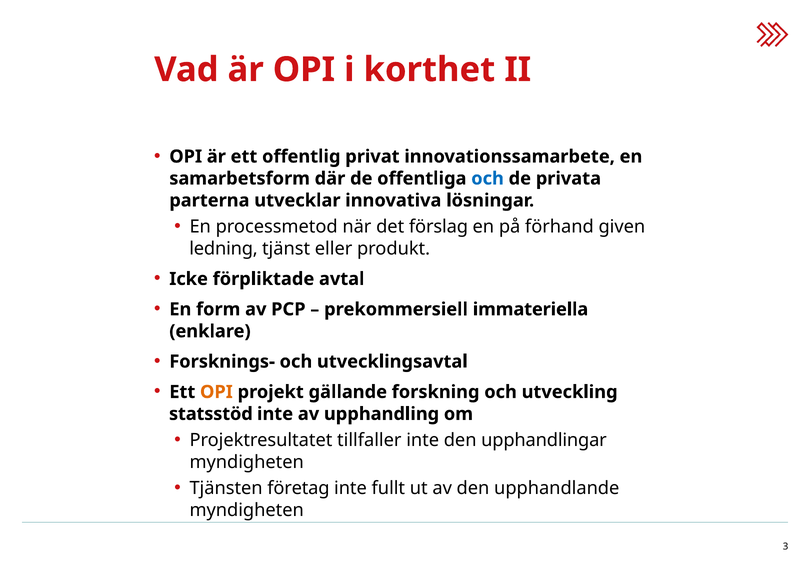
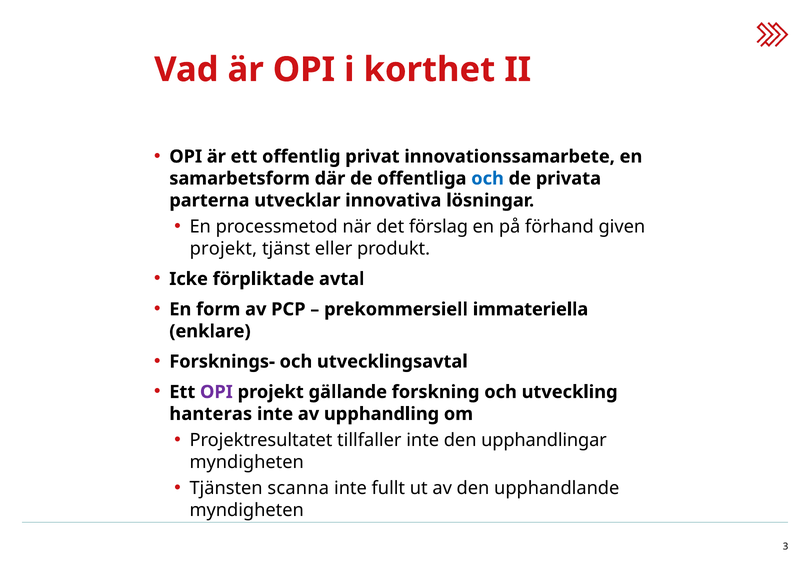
ledning: ledning -> projekt (223, 248)
OPI colour: orange -> purple (216, 392)
statsstöd: statsstöd -> hanteras (211, 414)
företag: företag -> scanna (298, 488)
